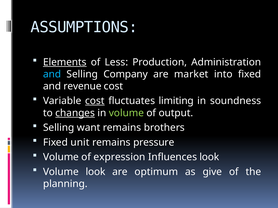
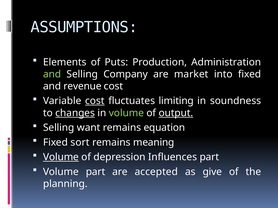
Elements underline: present -> none (65, 62)
Less: Less -> Puts (116, 62)
and colour: light blue -> light green (52, 74)
output underline: none -> present (176, 113)
brothers: brothers -> equation (164, 128)
unit: unit -> sort (80, 143)
pressure: pressure -> meaning (154, 143)
Volume underline: none -> present (61, 157)
expression: expression -> depression (120, 157)
Influences look: look -> part (209, 157)
Volume look: look -> part (96, 172)
optimum: optimum -> accepted (156, 172)
